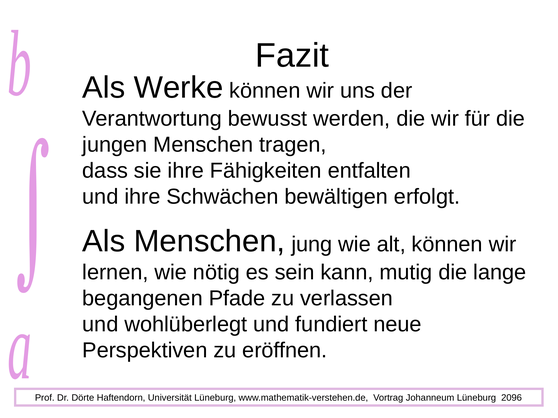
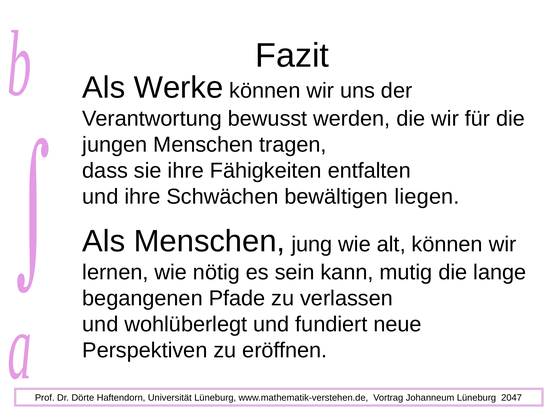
erfolgt: erfolgt -> liegen (427, 197)
2096: 2096 -> 2047 (512, 398)
